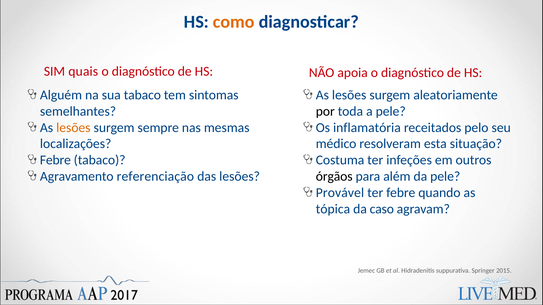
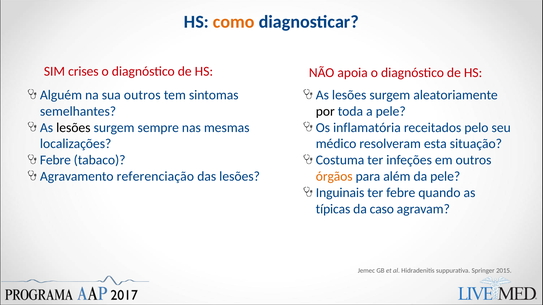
quais: quais -> crises (83, 72)
sua tabaco: tabaco -> outros (142, 95)
lesões colour: orange -> black (73, 128)
órgãos colour: black -> orange (334, 177)
Provável: Provável -> Inguinais (340, 193)
tópica: tópica -> típicas (333, 209)
